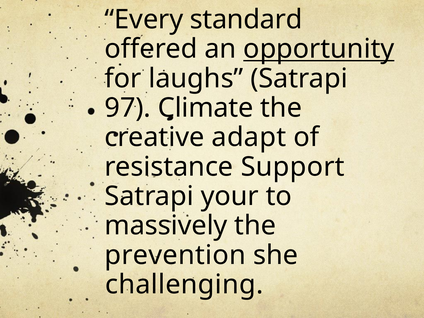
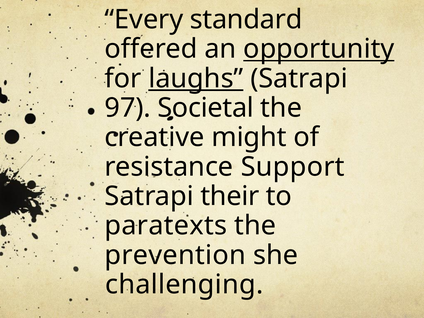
laughs underline: none -> present (196, 78)
Climate: Climate -> Societal (206, 108)
adapt: adapt -> might (249, 137)
your: your -> their (230, 196)
massively: massively -> paratexts (166, 226)
